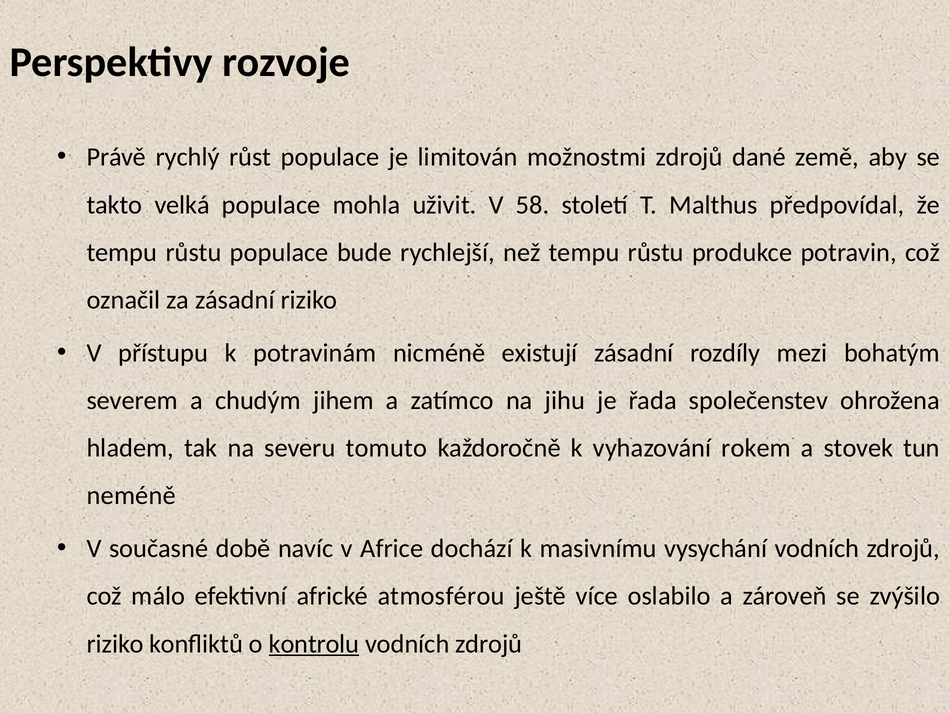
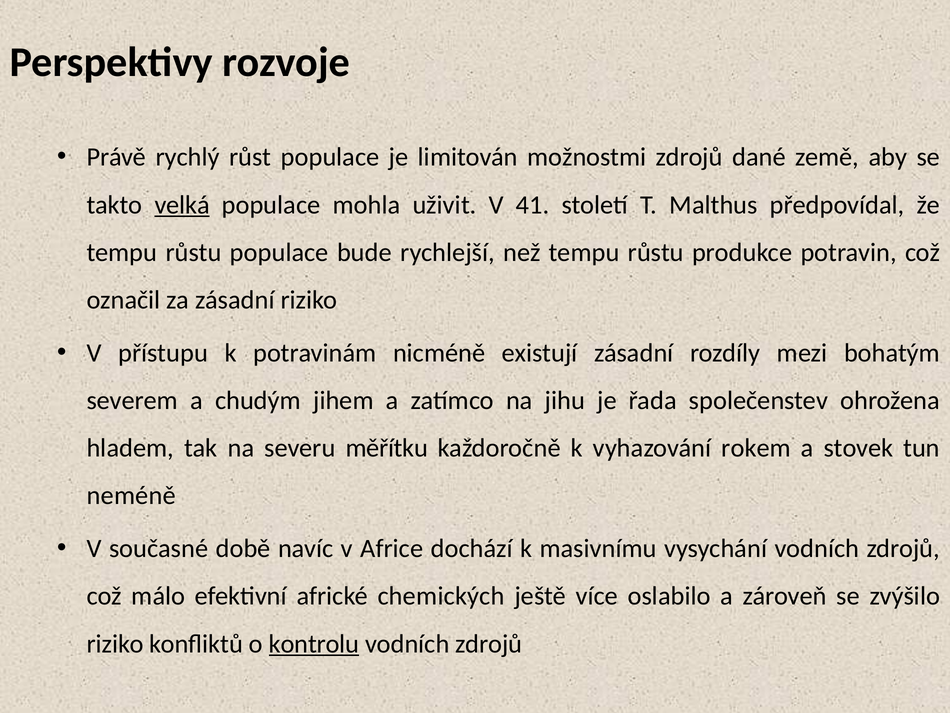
velká underline: none -> present (182, 205)
58: 58 -> 41 (533, 205)
tomuto: tomuto -> měřítku (387, 448)
atmosférou: atmosférou -> chemických (441, 596)
